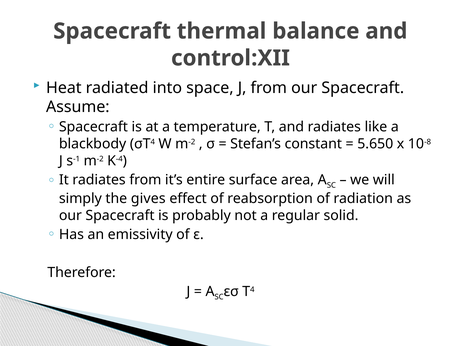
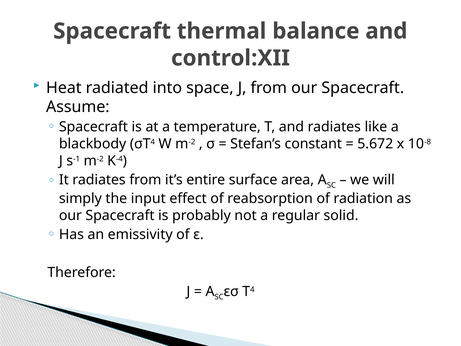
5.650: 5.650 -> 5.672 (375, 144)
gives: gives -> input (148, 199)
